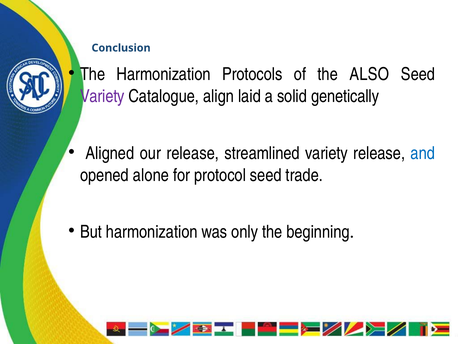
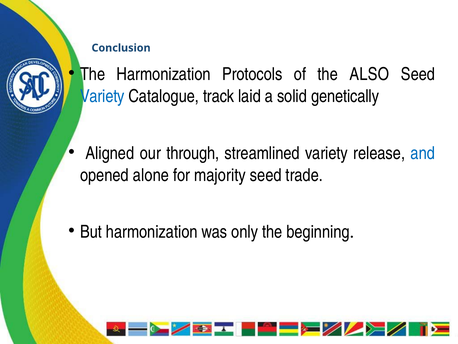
Variety colour: purple -> blue (102, 96)
align: align -> track (219, 96)
our release: release -> through (193, 153)
protocol: protocol -> majority (220, 175)
